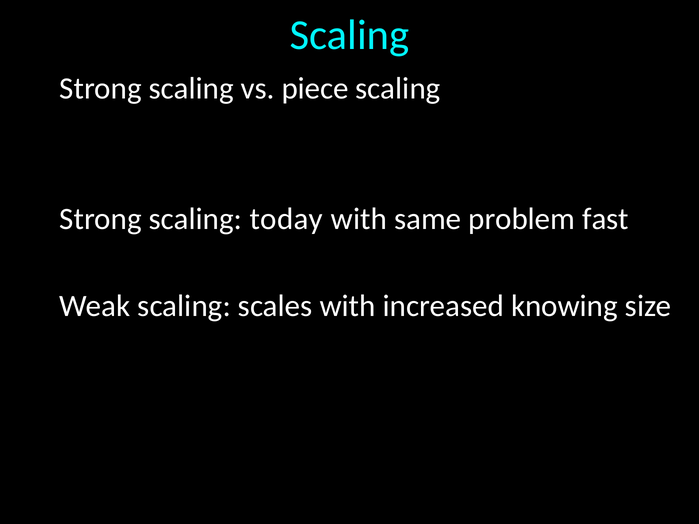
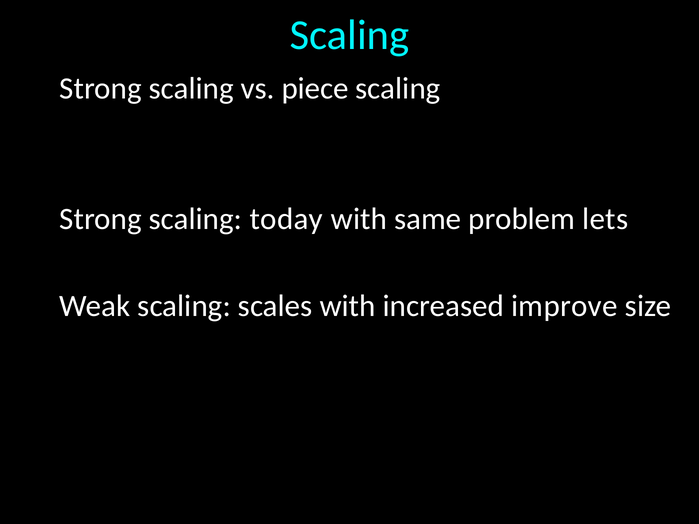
fast: fast -> lets (605, 219)
knowing: knowing -> improve (564, 306)
